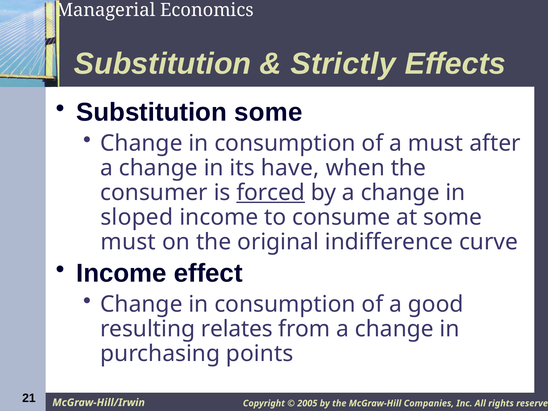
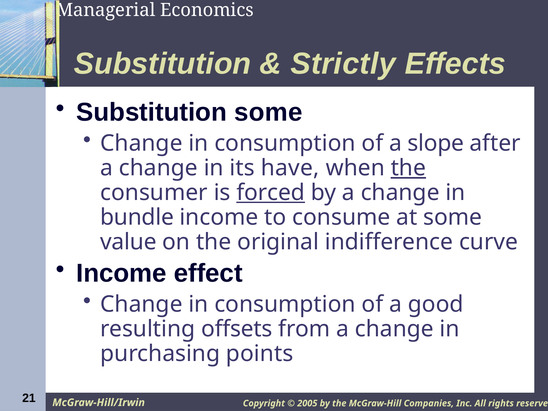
a must: must -> slope (436, 143)
the underline: none -> present (408, 168)
sloped: sloped -> bundle (137, 217)
must: must -> value (128, 242)
relates: relates -> offsets (237, 329)
